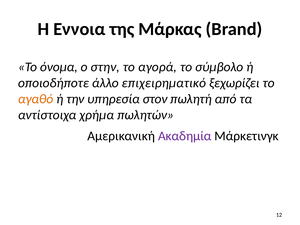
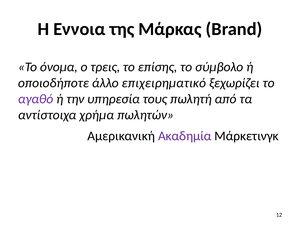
στην: στην -> τρεις (105, 67)
αγορά: αγορά -> επίσης (158, 67)
αγαθό colour: orange -> purple (36, 99)
στον: στον -> τους (155, 99)
